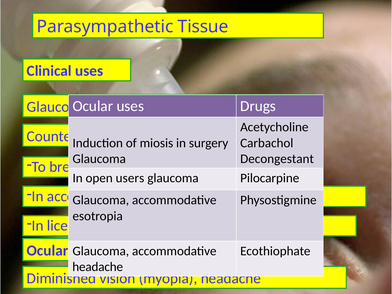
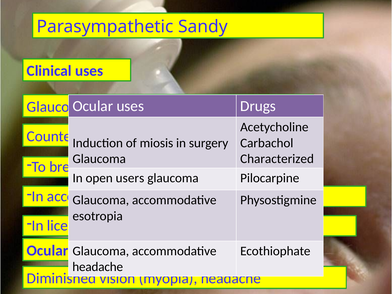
Tissue: Tissue -> Sandy (203, 27)
Decongestant: Decongestant -> Characterized (277, 159)
